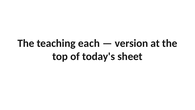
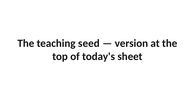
each: each -> seed (89, 43)
